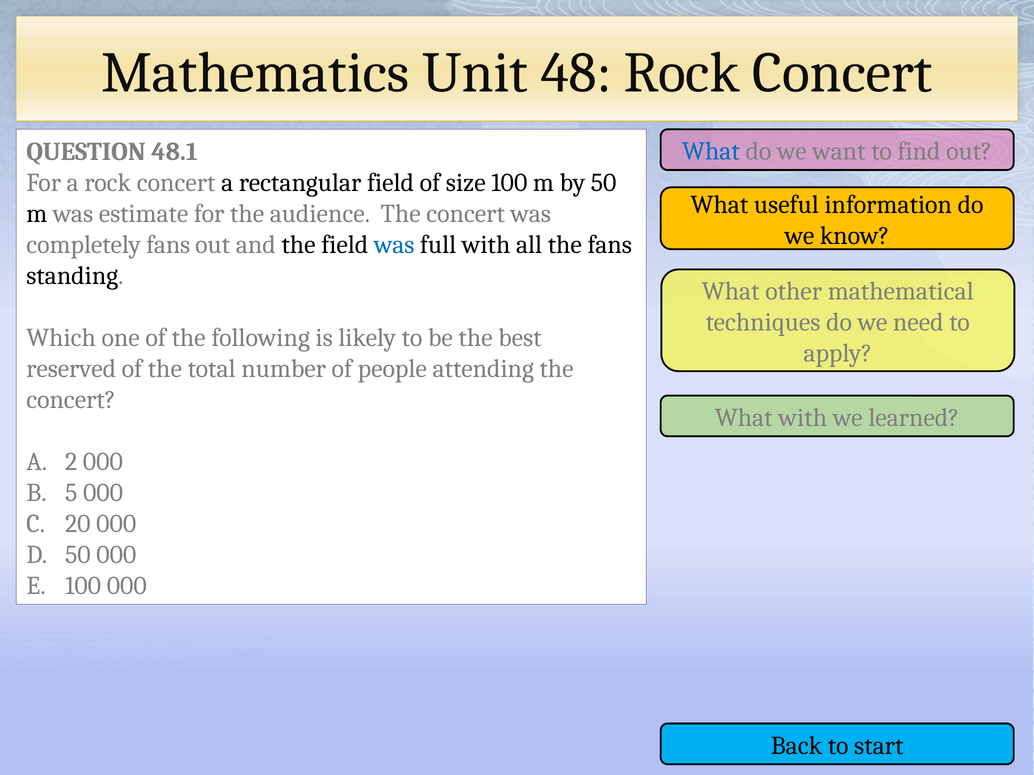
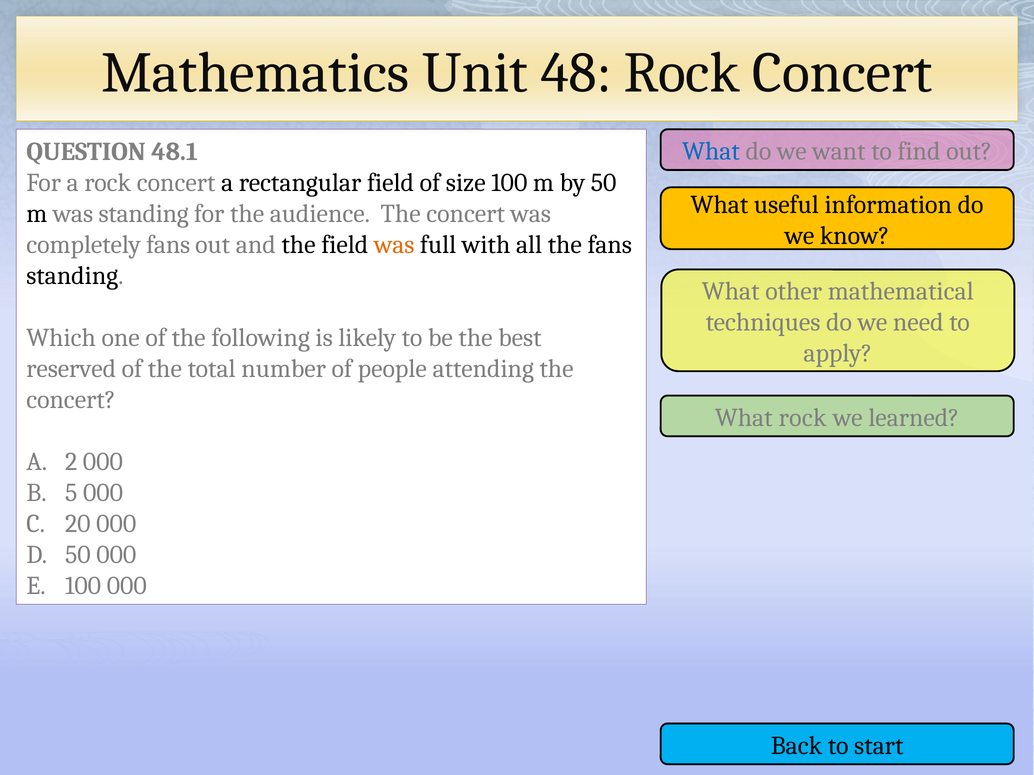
was estimate: estimate -> standing (144, 214)
was colour: blue -> orange (394, 245)
What with: with -> rock (803, 418)
